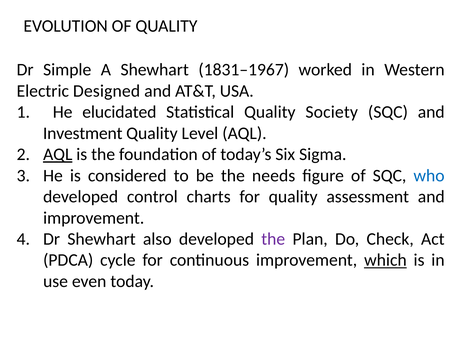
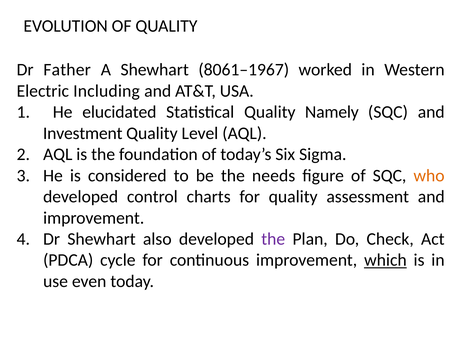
Simple: Simple -> Father (67, 70)
1831–1967: 1831–1967 -> 8061–1967 (244, 70)
Designed: Designed -> Including (107, 91)
Society: Society -> Namely (332, 112)
AQL underline: present -> none (58, 154)
who colour: blue -> orange (429, 176)
